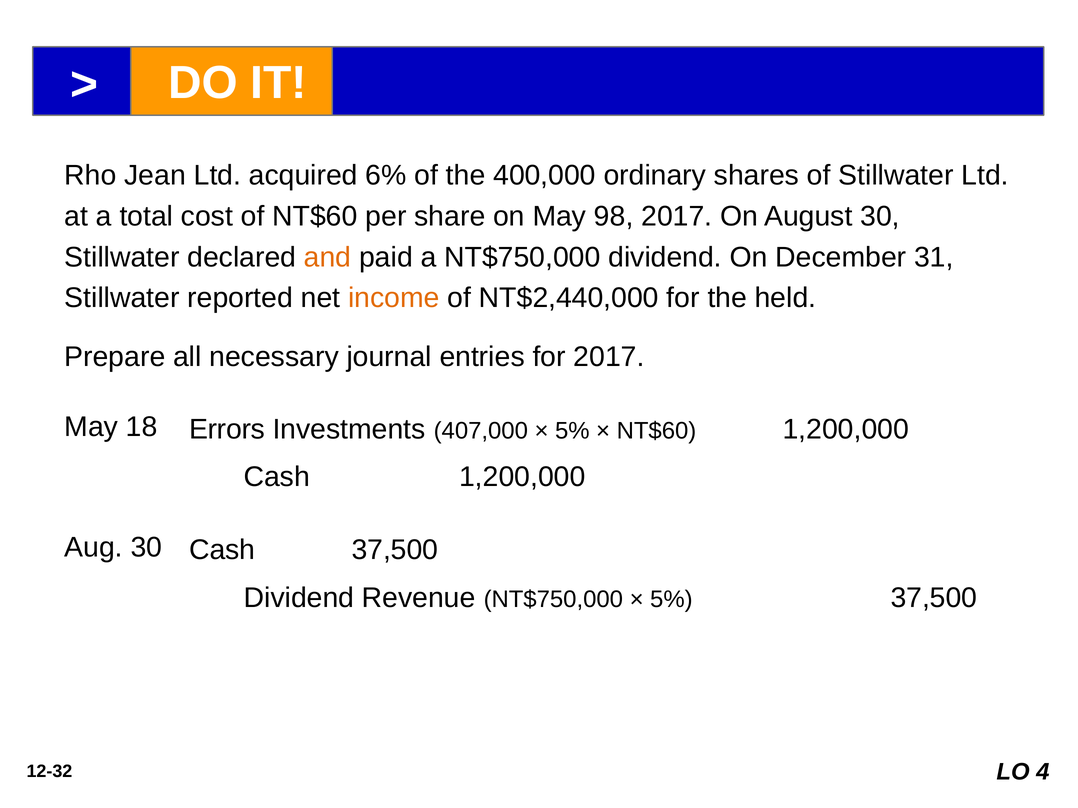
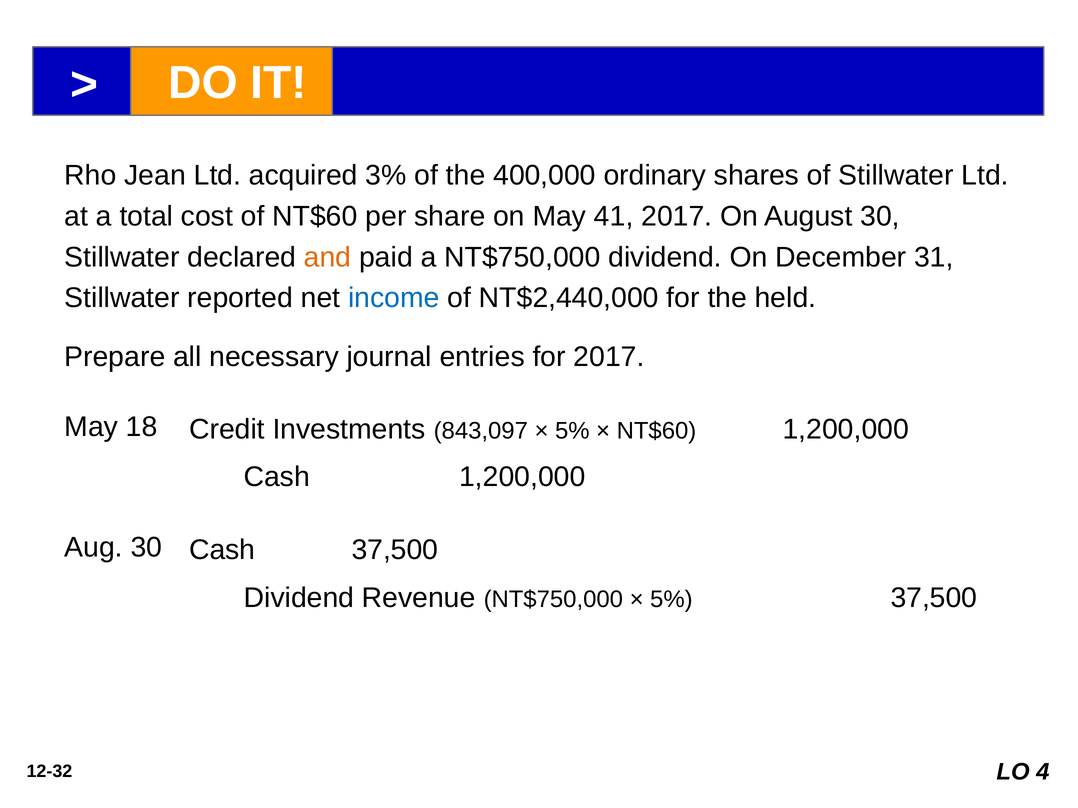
6%: 6% -> 3% (386, 176)
98: 98 -> 41 (614, 216)
income colour: orange -> blue (394, 298)
Errors: Errors -> Credit (227, 429)
407,000: 407,000 -> 843,097 (481, 431)
